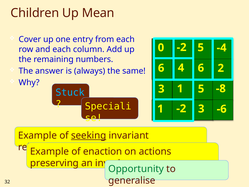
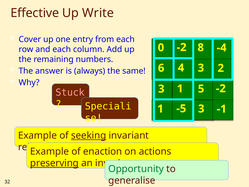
Children: Children -> Effective (35, 13)
Mean: Mean -> Write (98, 13)
-2 5: 5 -> 8 (201, 47)
4 6: 6 -> 3 (201, 68)
5 -8: -8 -> -2 (221, 88)
Stuck colour: light blue -> pink (70, 92)
1 -2: -2 -> -5 (181, 108)
-6: -6 -> -1 (222, 109)
preserving underline: none -> present (54, 163)
